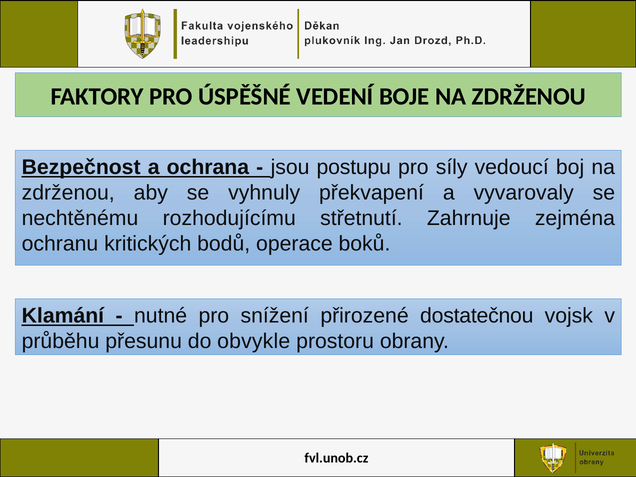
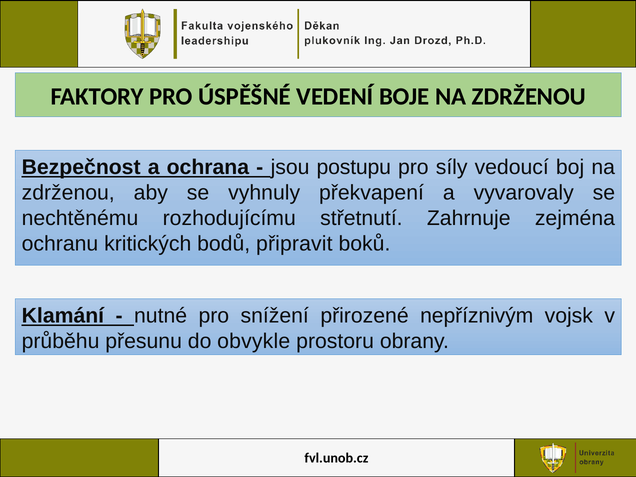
operace: operace -> připravit (294, 244)
dostatečnou: dostatečnou -> nepříznivým (477, 316)
